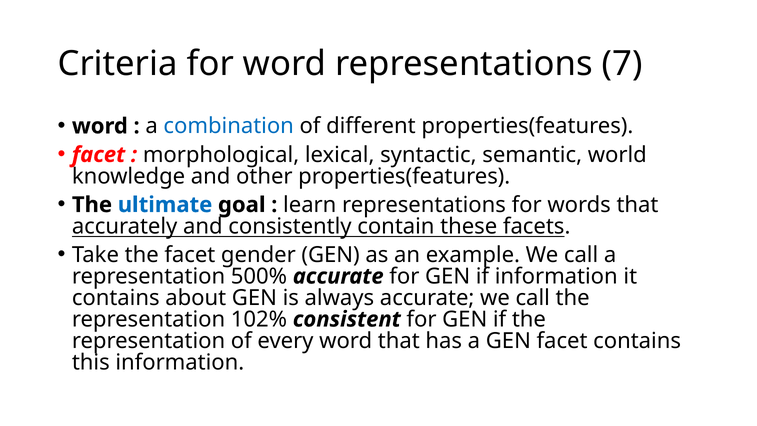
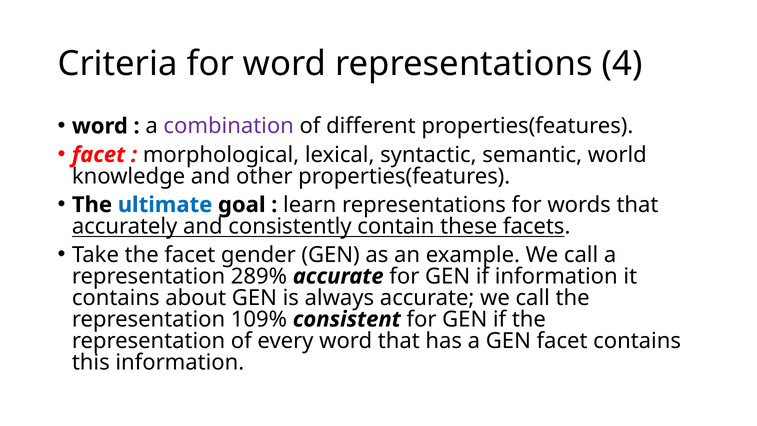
7: 7 -> 4 (622, 64)
combination colour: blue -> purple (229, 126)
500%: 500% -> 289% (259, 276)
102%: 102% -> 109% (259, 319)
